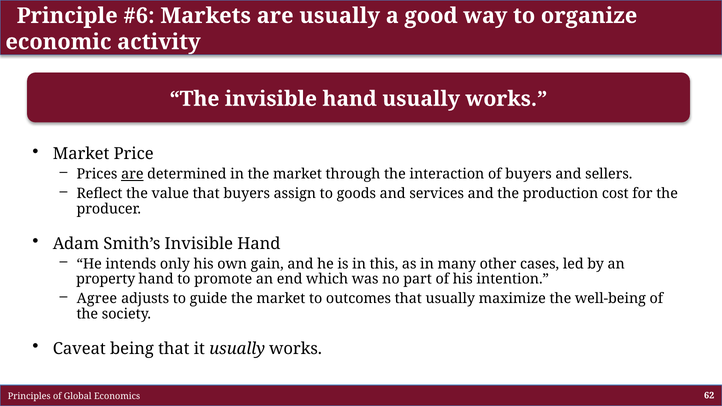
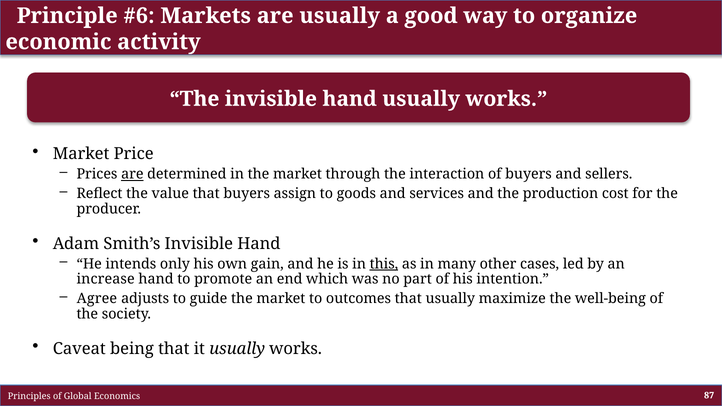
this underline: none -> present (384, 264)
property: property -> increase (106, 279)
62: 62 -> 87 (709, 396)
